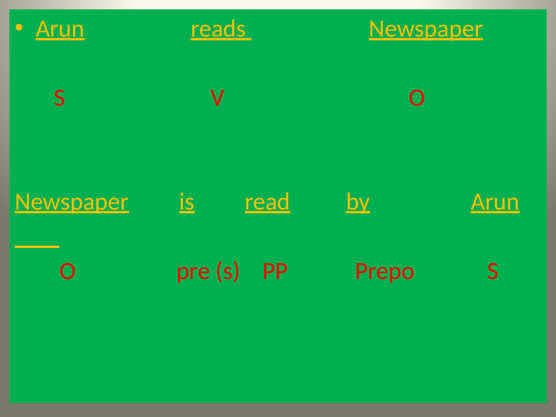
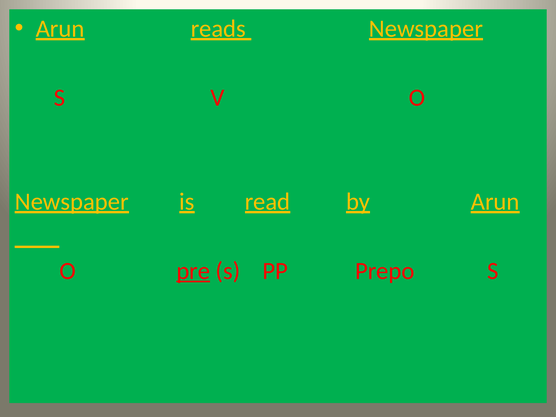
pre underline: none -> present (193, 271)
